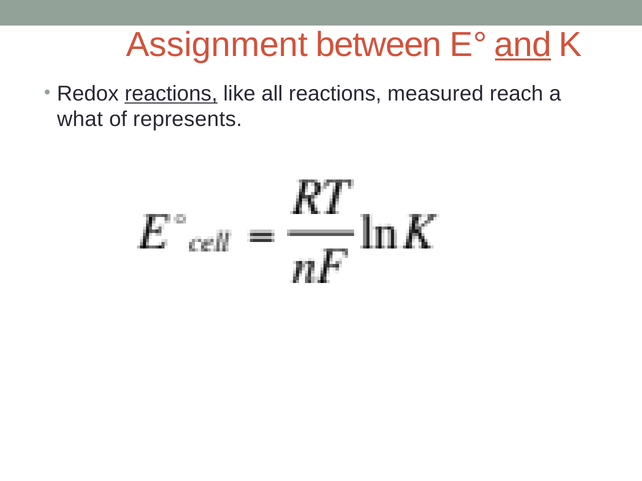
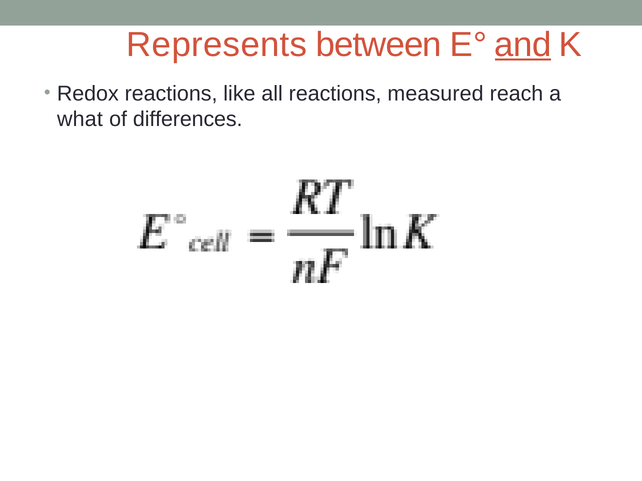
Assignment: Assignment -> Represents (217, 45)
reactions underline: present -> none (171, 94)
represents: represents -> differences (188, 119)
